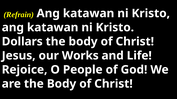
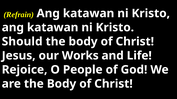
Dollars: Dollars -> Should (22, 42)
